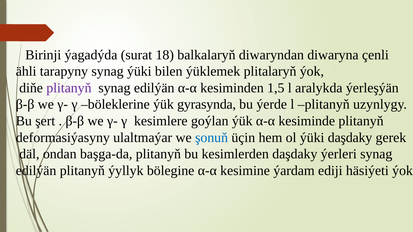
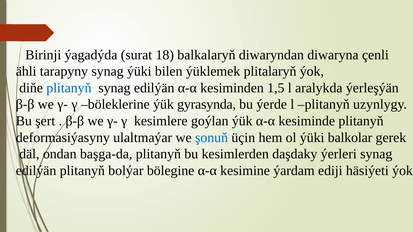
plitanyň colour: purple -> blue (69, 88)
ýüki daşdaky: daşdaky -> balkolar (350, 138)
ýyllyk: ýyllyk -> bolýar (126, 171)
